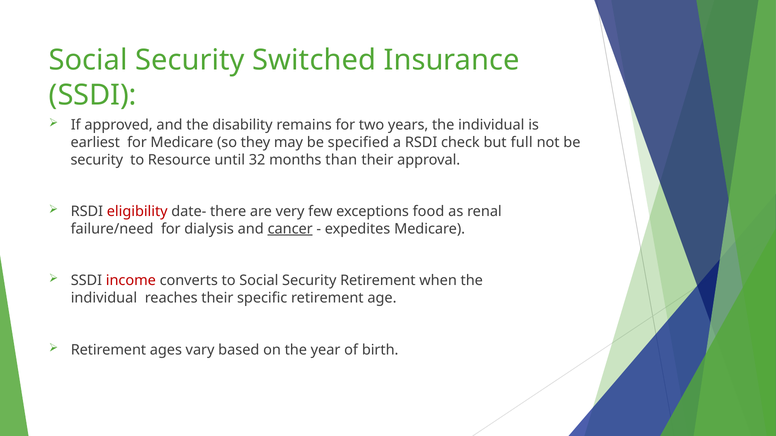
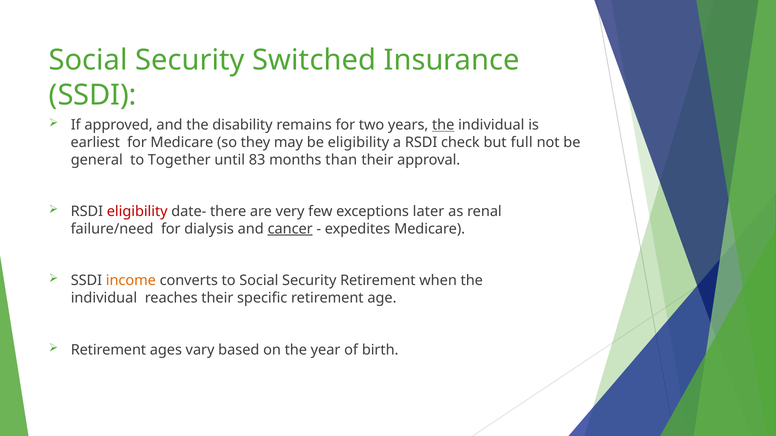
the underline: none -> present (443, 125)
be specified: specified -> eligibility (358, 143)
security: security -> general (97, 160)
Resource: Resource -> Together (179, 160)
32: 32 -> 83 (257, 160)
food: food -> later (429, 212)
income colour: red -> orange (131, 281)
